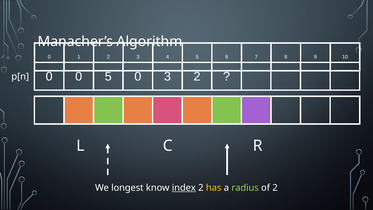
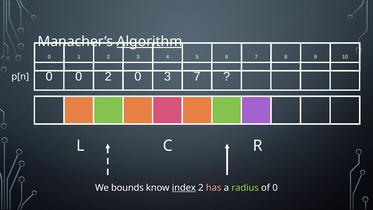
Algorithm underline: none -> present (150, 41)
0 5: 5 -> 2 (108, 76)
3 2: 2 -> 7 (197, 76)
longest: longest -> bounds (127, 188)
has colour: yellow -> pink (214, 188)
of 2: 2 -> 0 (275, 188)
